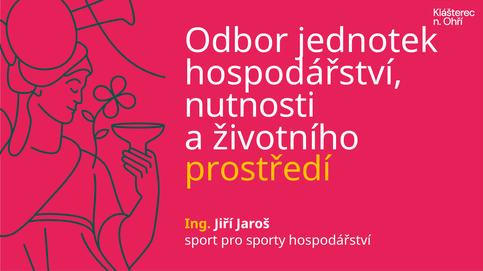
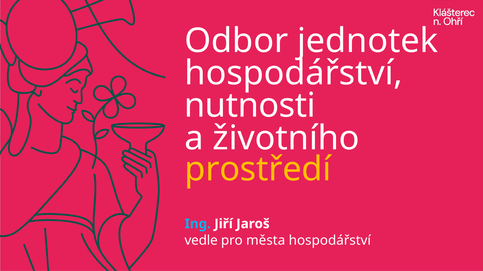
Ing colour: yellow -> light blue (198, 224)
sport: sport -> vedle (201, 241)
sporty: sporty -> města (266, 241)
